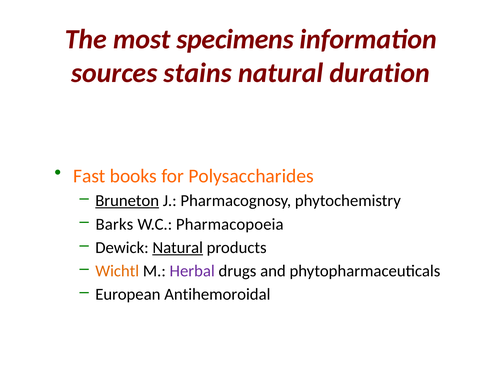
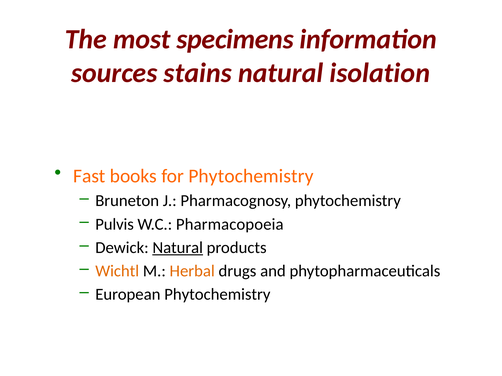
duration: duration -> isolation (380, 73)
for Polysaccharides: Polysaccharides -> Phytochemistry (251, 176)
Bruneton underline: present -> none (127, 201)
Barks: Barks -> Pulvis (115, 224)
Herbal colour: purple -> orange (192, 271)
European Antihemoroidal: Antihemoroidal -> Phytochemistry (217, 295)
